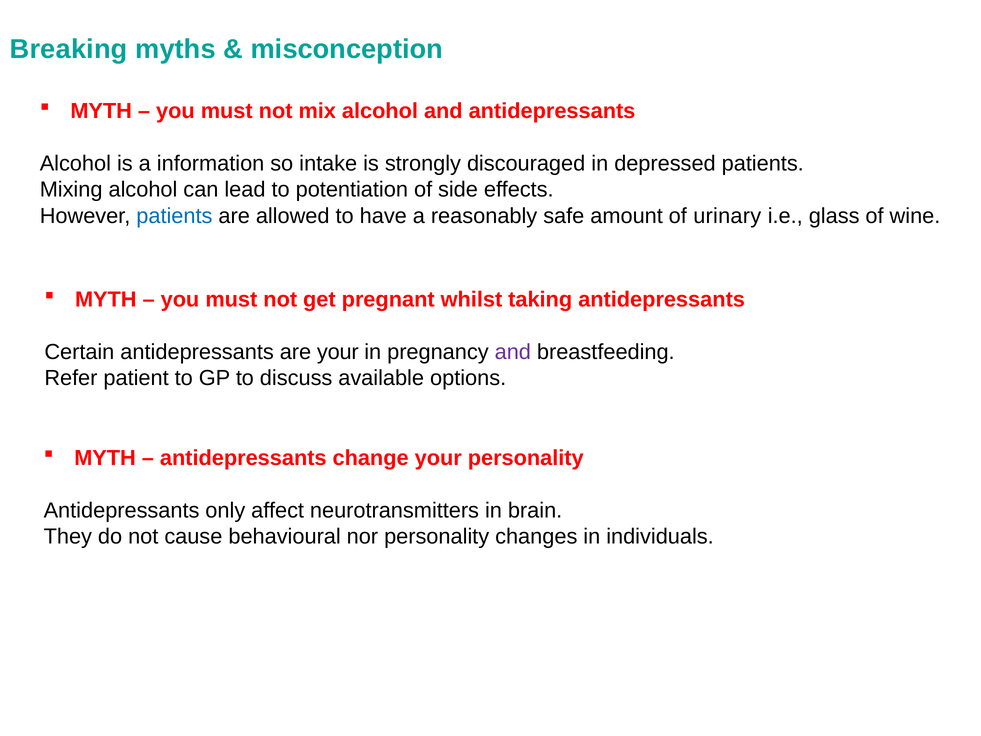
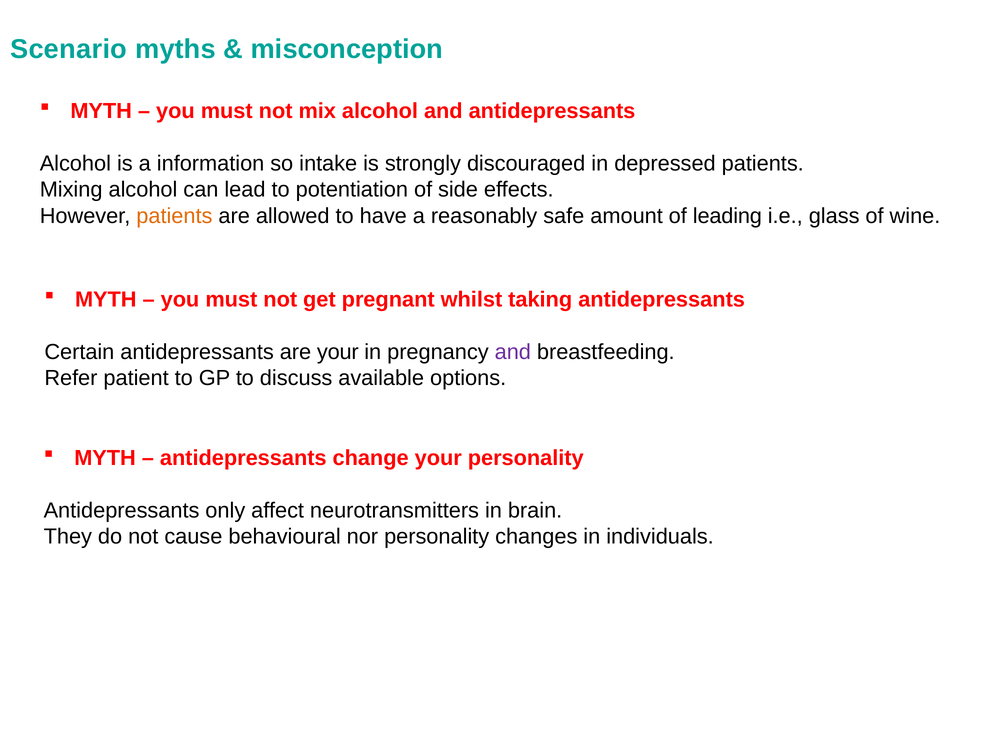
Breaking: Breaking -> Scenario (69, 49)
patients colour: blue -> orange (174, 216)
urinary: urinary -> leading (727, 216)
